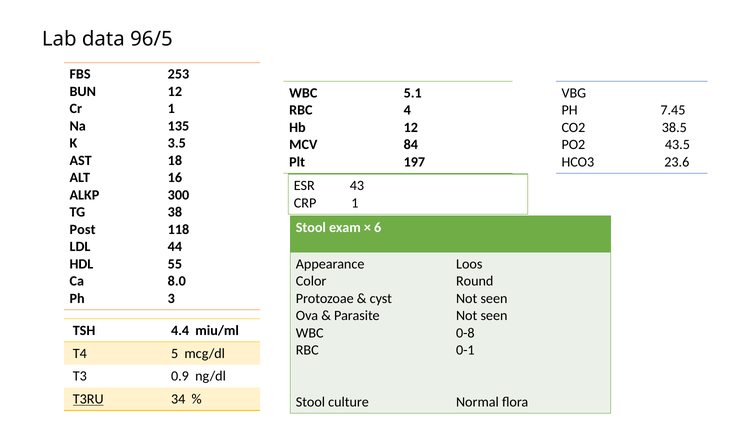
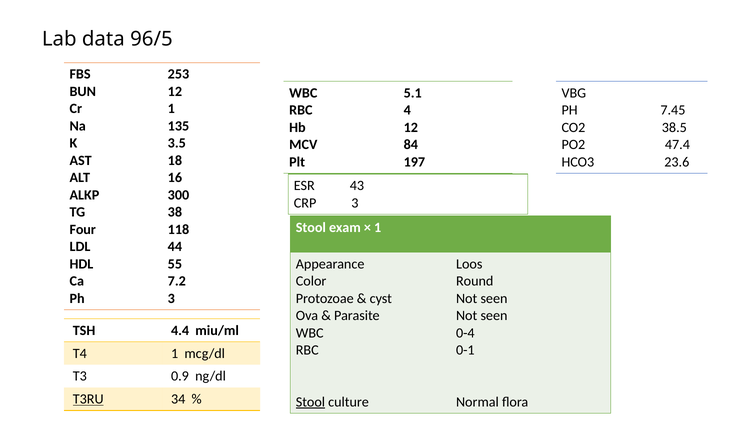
43.5: 43.5 -> 47.4 (677, 145)
CRP 1: 1 -> 3 (355, 203)
6: 6 -> 1 (378, 228)
Post: Post -> Four (83, 230)
8.0: 8.0 -> 7.2 (177, 281)
0-8: 0-8 -> 0-4 (465, 333)
T4 5: 5 -> 1 (175, 353)
Stool underline: none -> present (310, 402)
